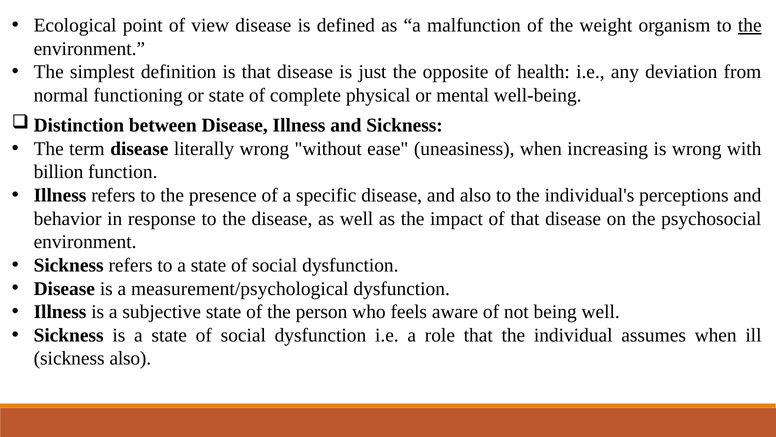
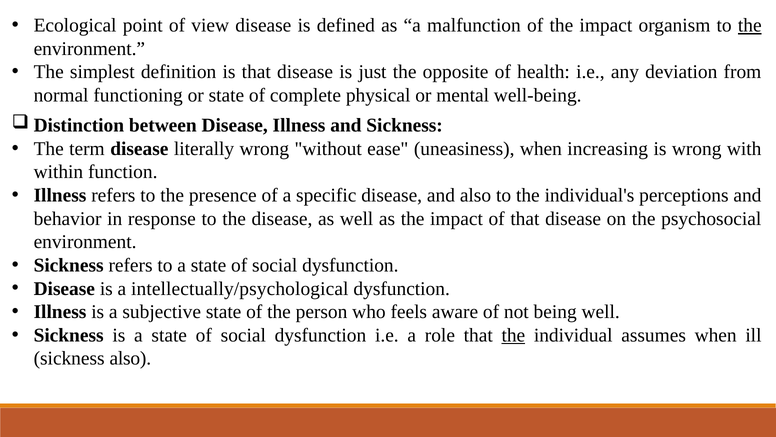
of the weight: weight -> impact (606, 25)
billion: billion -> within (58, 172)
measurement/psychological: measurement/psychological -> intellectually/psychological (240, 288)
the underline: none -> present (513, 335)
